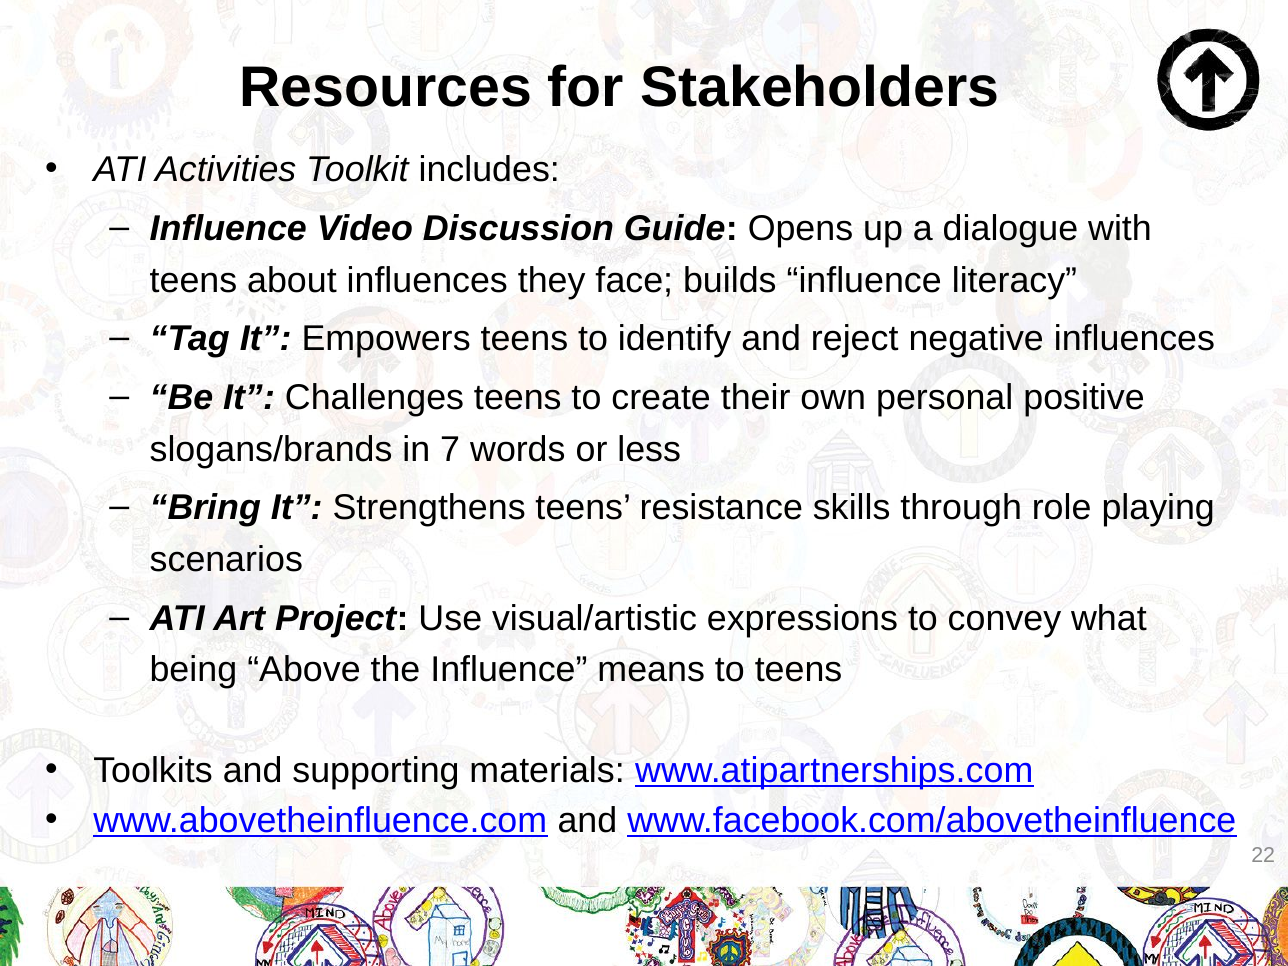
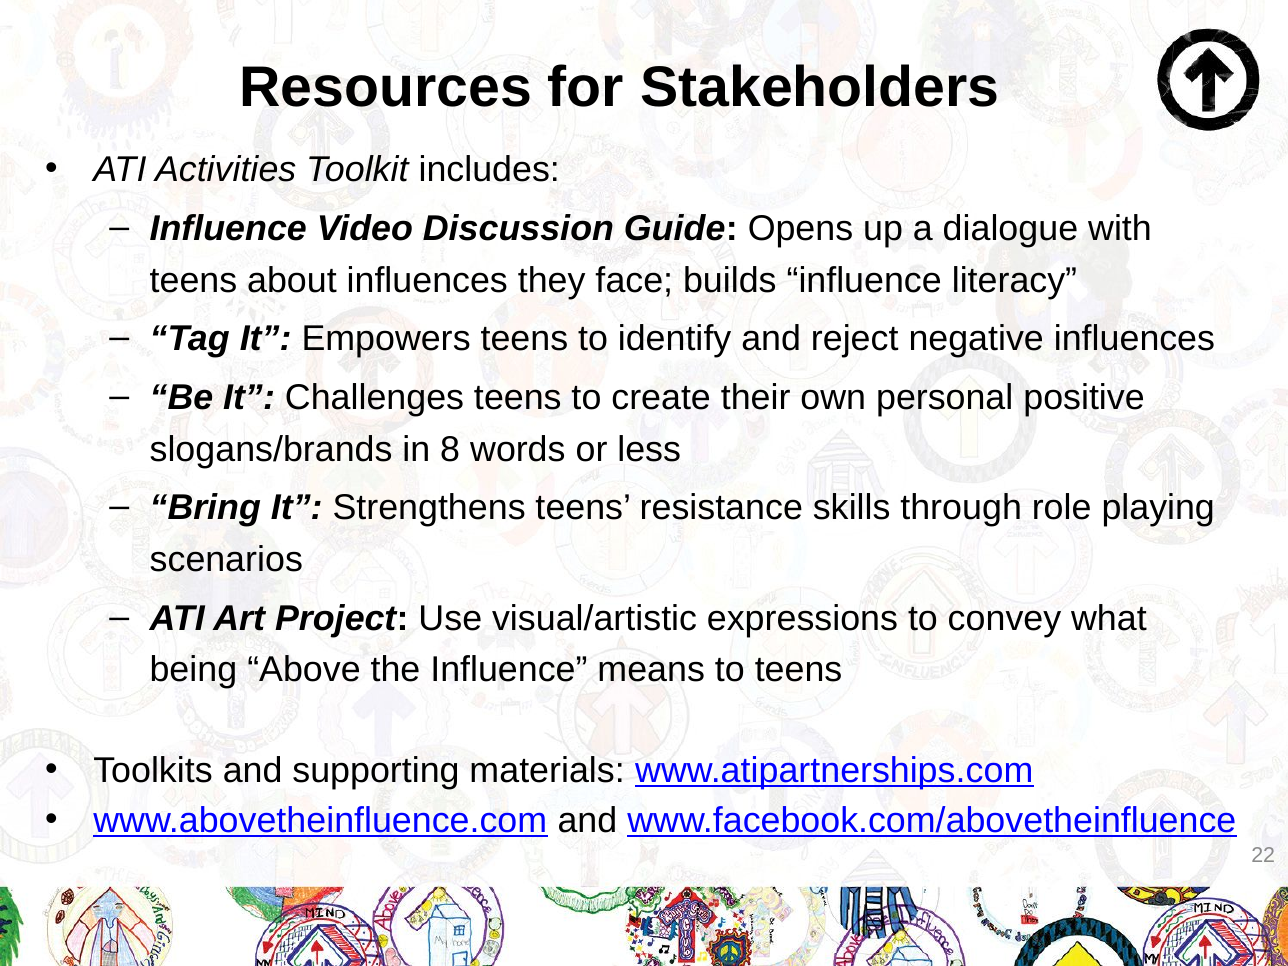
7: 7 -> 8 (450, 449)
